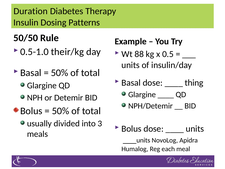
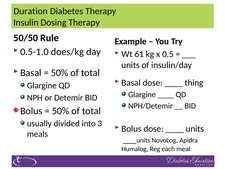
Dosing Patterns: Patterns -> Therapy (84, 22)
their/kg: their/kg -> does/kg (67, 52)
88: 88 -> 61 (139, 54)
